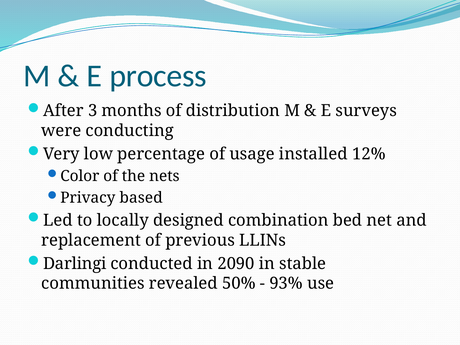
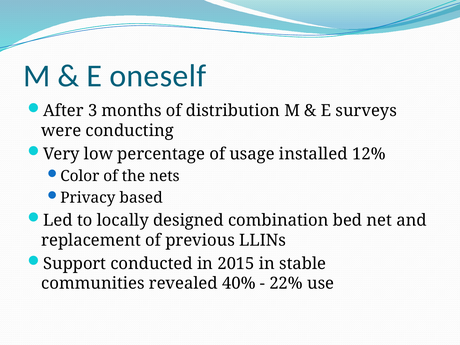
process: process -> oneself (158, 76)
Darlingi: Darlingi -> Support (75, 264)
2090: 2090 -> 2015 (236, 264)
50%: 50% -> 40% (239, 284)
93%: 93% -> 22% (286, 284)
